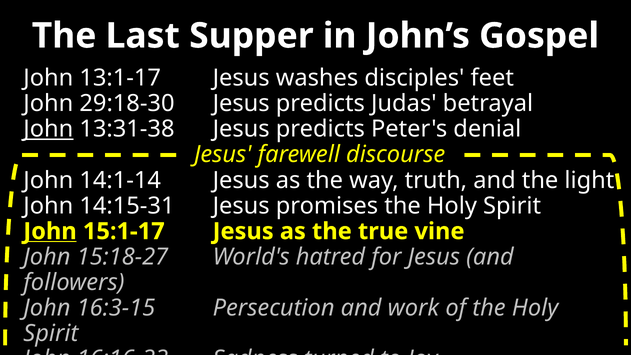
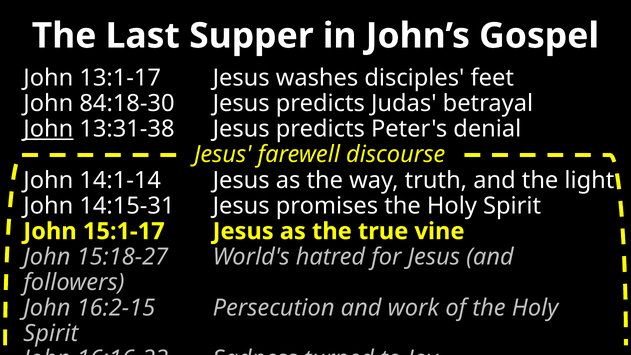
29:18-30: 29:18-30 -> 84:18-30 (127, 103)
John underline: present -> none (50, 231)
16:3-15: 16:3-15 -> 16:2-15 (116, 308)
